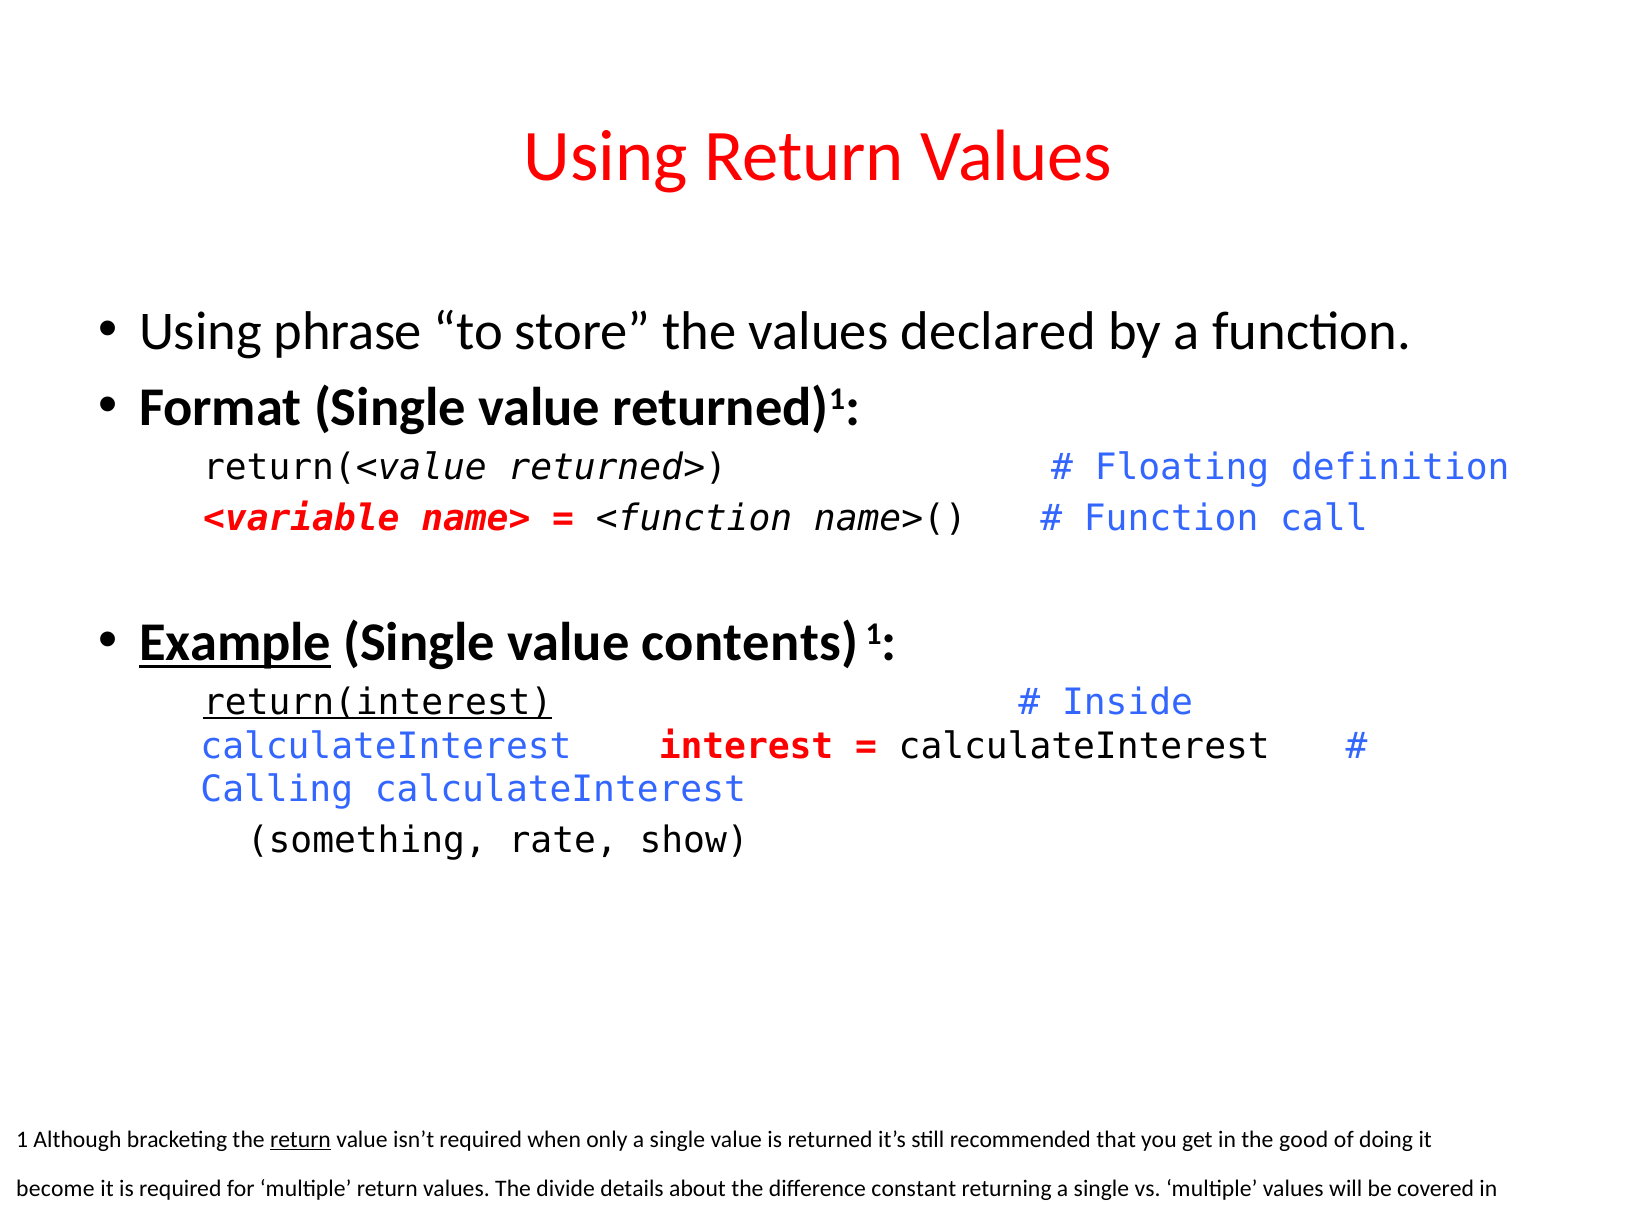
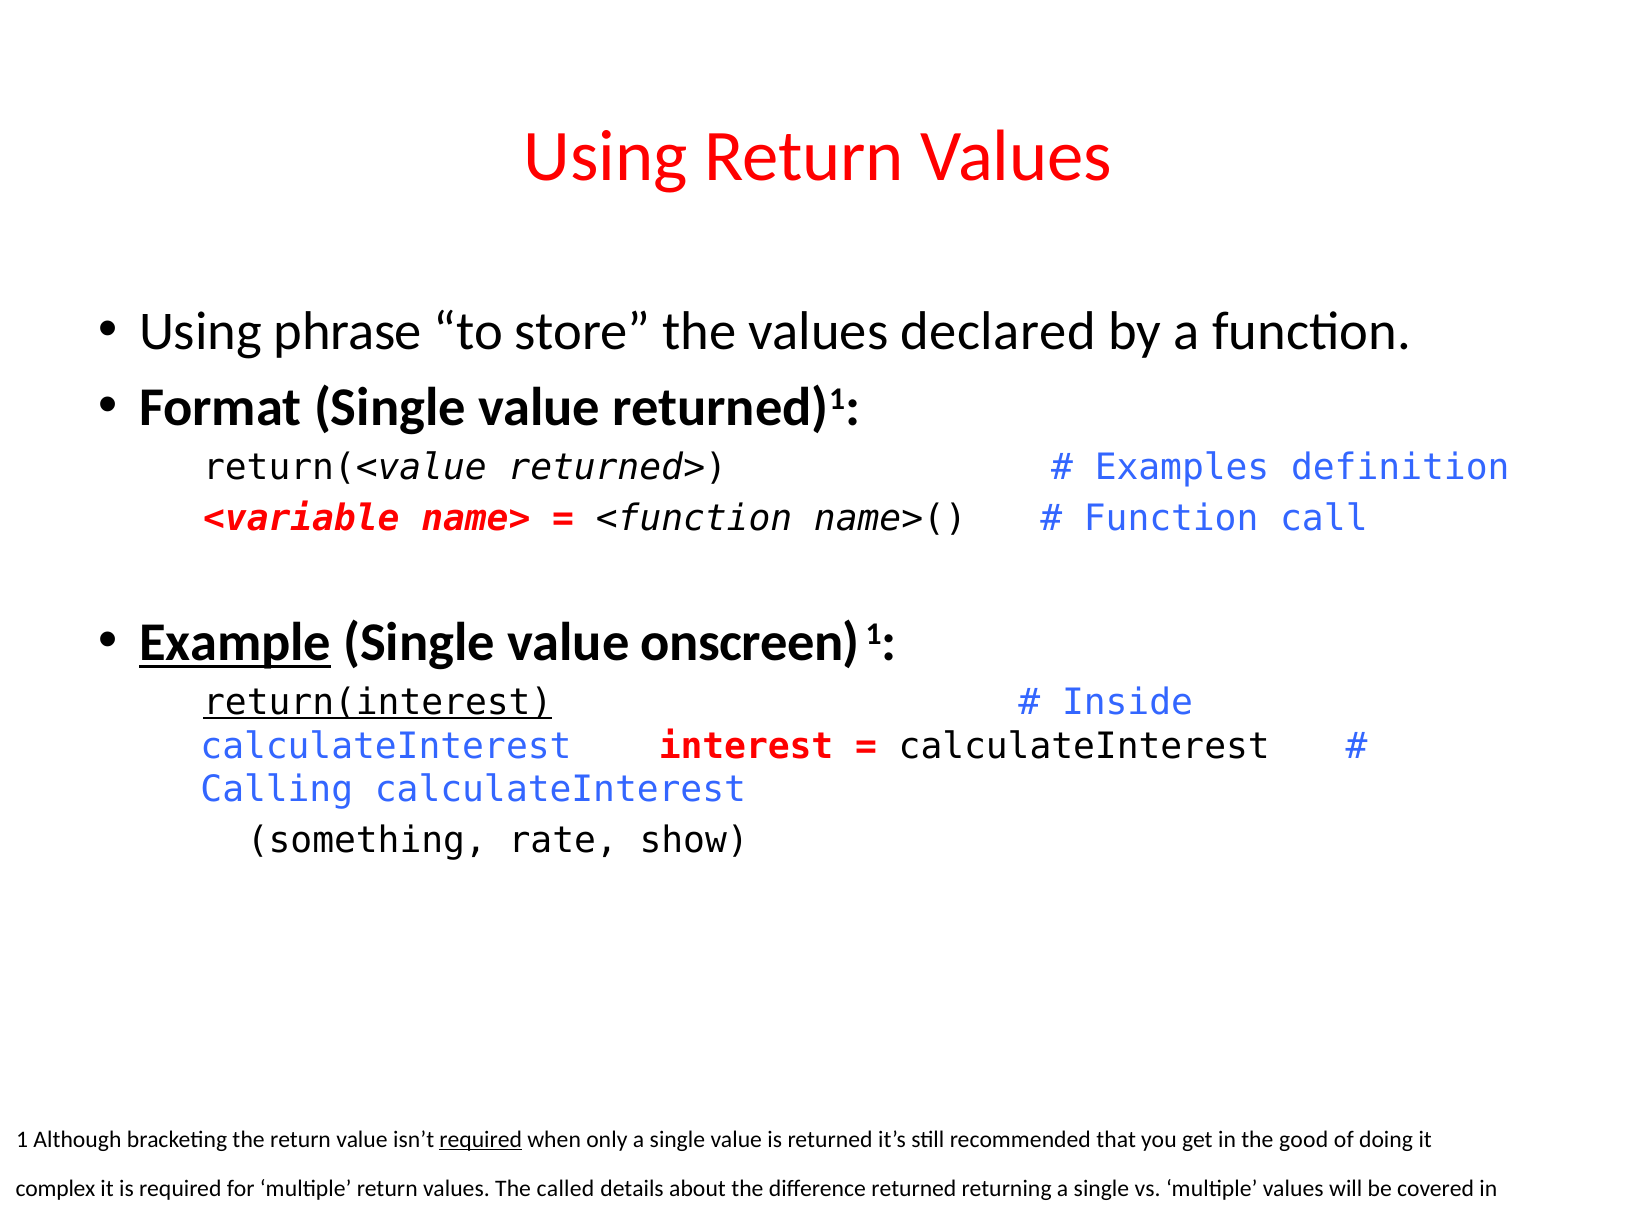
Floating: Floating -> Examples (1182, 468)
contents: contents -> onscreen (750, 643)
return underline: present -> none (300, 1140)
required underline: none -> present (481, 1140)
become: become -> complex (56, 1189)
divide: divide -> called (566, 1189)
difference constant: constant -> returned (914, 1189)
